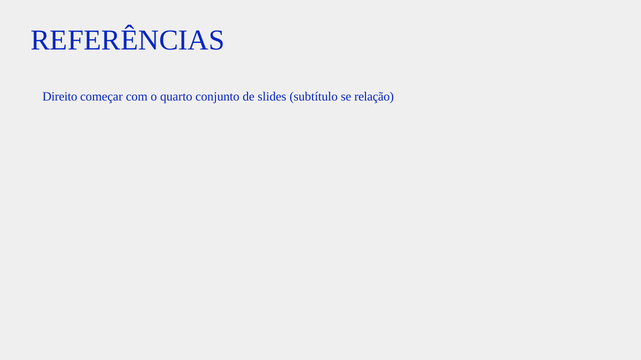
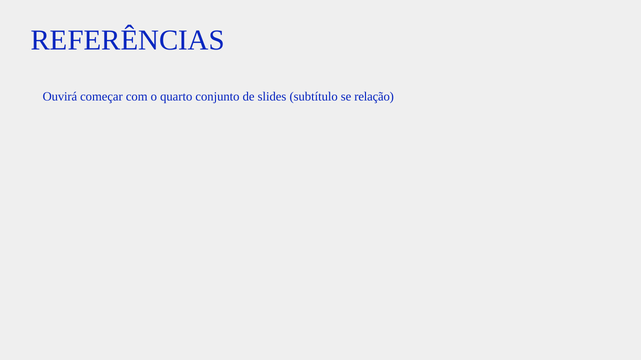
Direito: Direito -> Ouvirá (60, 97)
